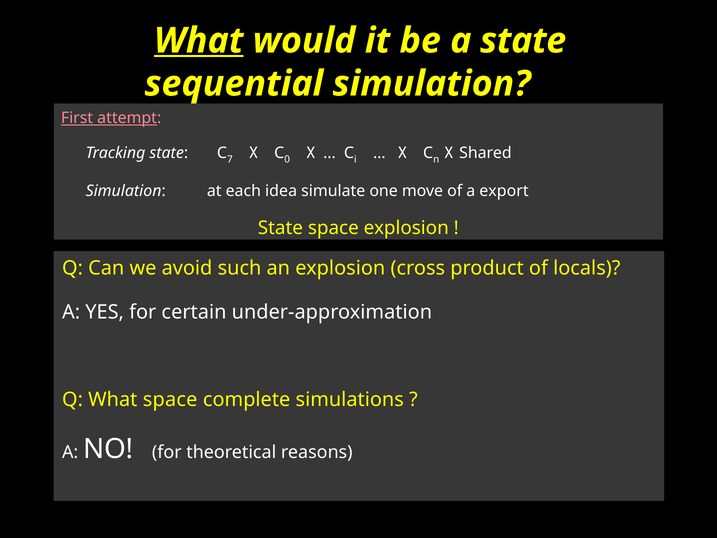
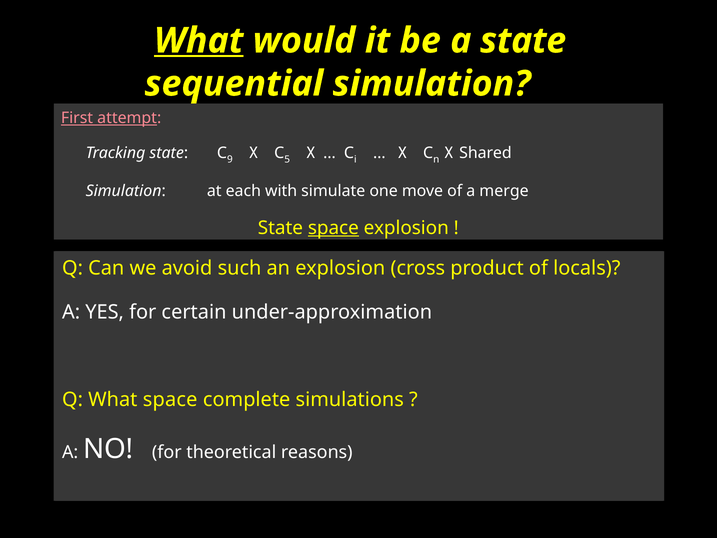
7: 7 -> 9 (230, 159)
0: 0 -> 5 (287, 159)
idea: idea -> with (281, 191)
export: export -> merge (504, 191)
space underline: none -> present (333, 228)
